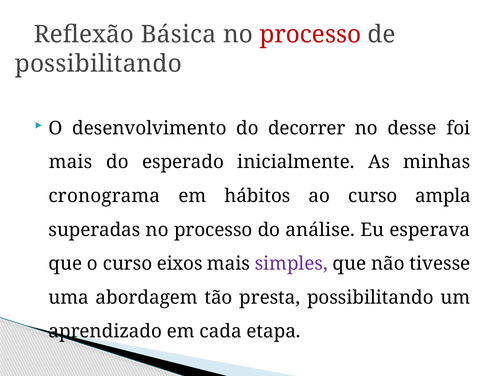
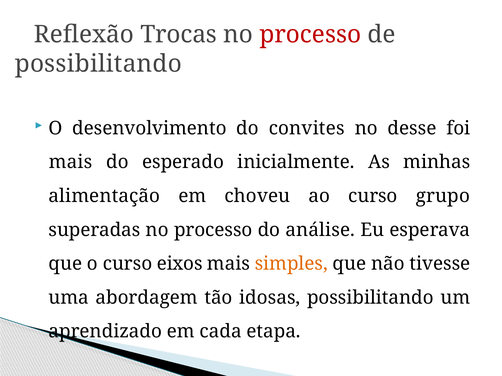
Básica: Básica -> Trocas (179, 34)
decorrer: decorrer -> convites (307, 128)
cronograma: cronograma -> alimentação (104, 196)
hábitos: hábitos -> choveu (257, 196)
ampla: ampla -> grupo (443, 196)
simples colour: purple -> orange (291, 264)
presta: presta -> idosas (270, 298)
